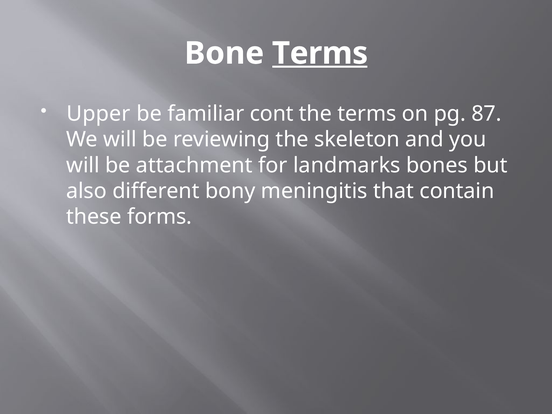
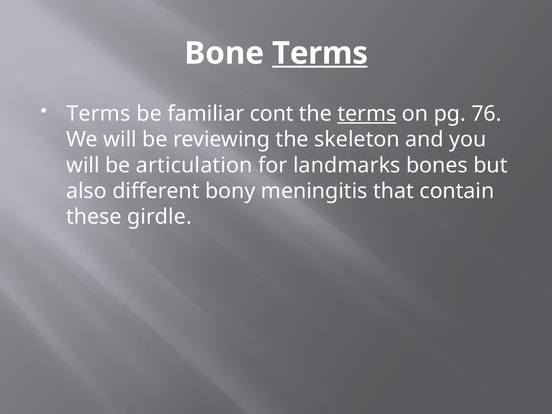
Upper: Upper -> Terms (98, 114)
terms underline: none -> present (367, 114)
87: 87 -> 76 (486, 114)
attachment: attachment -> articulation (194, 165)
forms: forms -> girdle (159, 217)
